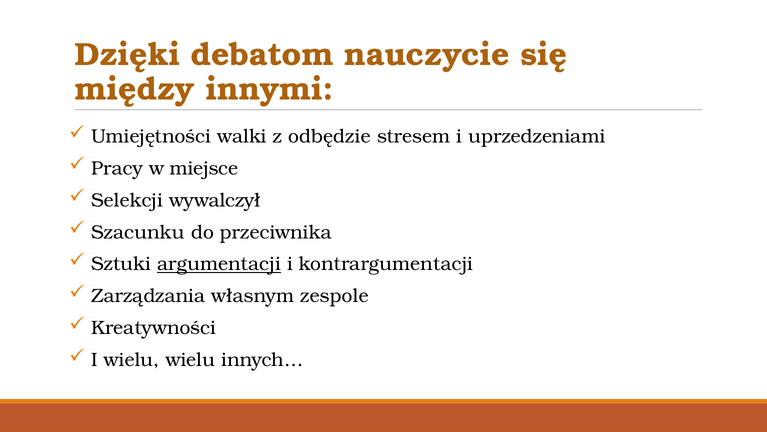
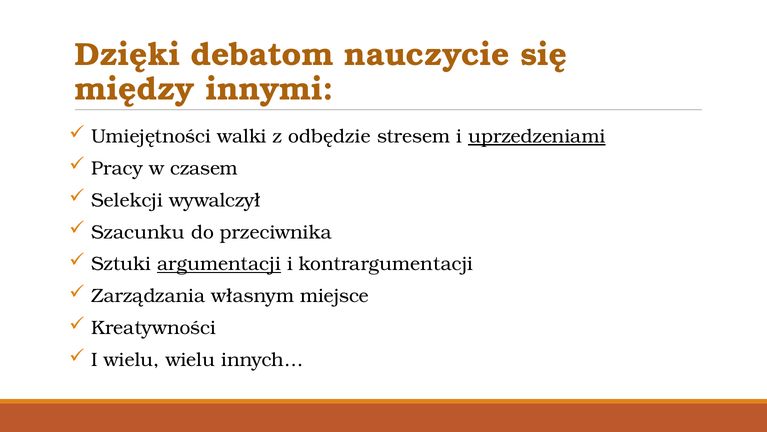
uprzedzeniami underline: none -> present (537, 136)
miejsce: miejsce -> czasem (204, 168)
zespole: zespole -> miejsce (335, 296)
